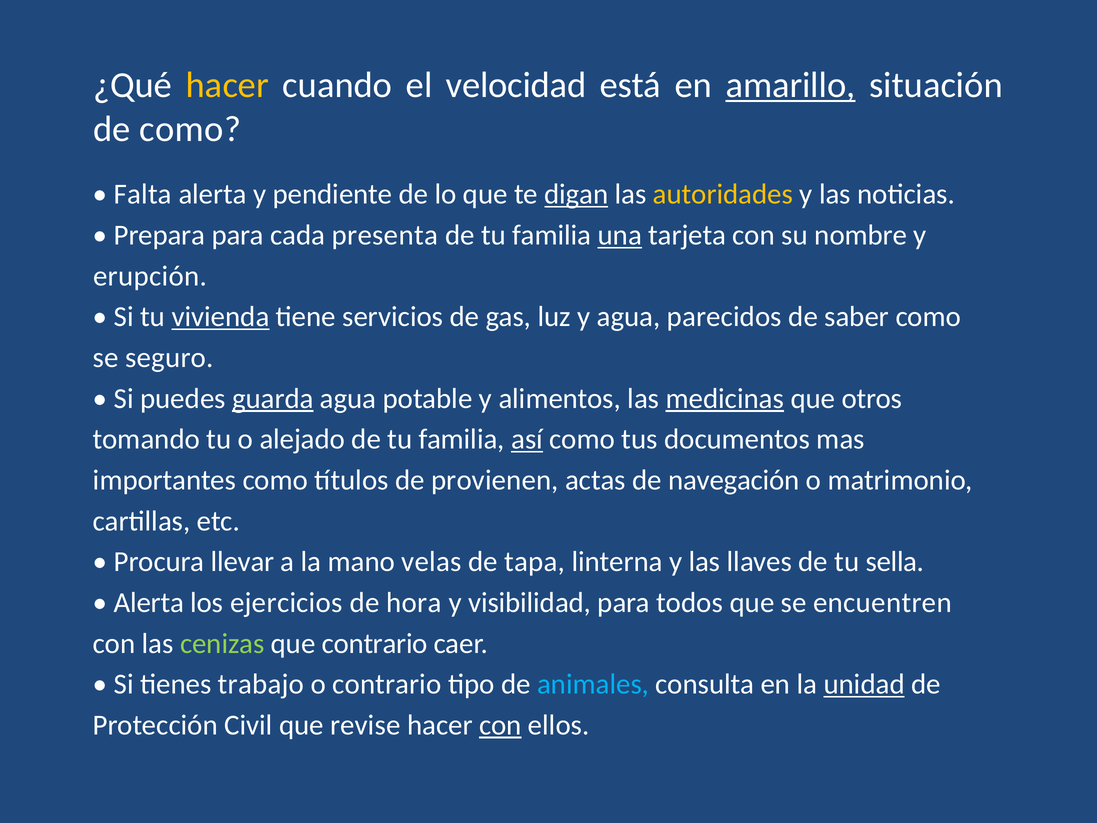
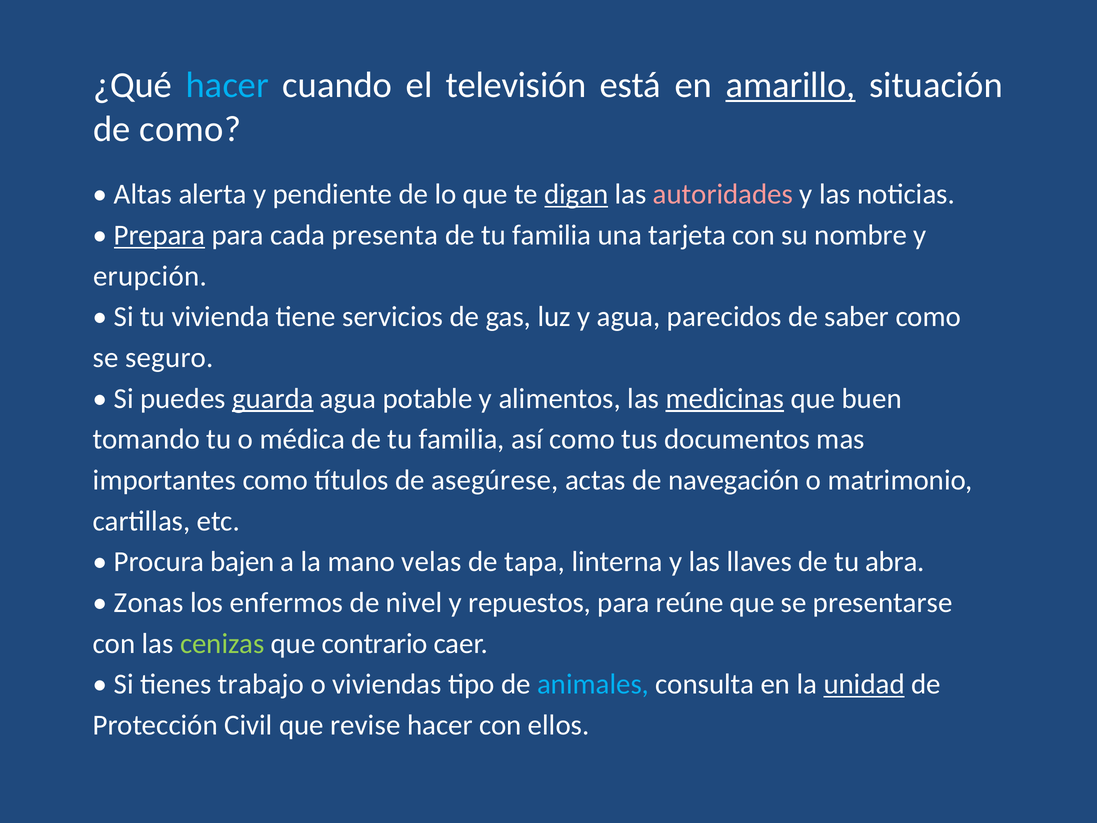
hacer colour: yellow -> light blue (227, 85)
velocidad: velocidad -> televisión (516, 85)
Falta: Falta -> Altas (143, 194)
autoridades colour: yellow -> pink (723, 194)
Prepara underline: none -> present (160, 235)
una underline: present -> none (620, 235)
vivienda underline: present -> none (220, 317)
otros: otros -> buen (872, 398)
alejado: alejado -> médica (302, 439)
así underline: present -> none (527, 439)
provienen: provienen -> asegúrese (495, 480)
llevar: llevar -> bajen (242, 562)
sella: sella -> abra (895, 562)
Alerta: Alerta -> Zonas (149, 602)
ejercicios: ejercicios -> enfermos (286, 602)
hora: hora -> nivel (414, 602)
visibilidad: visibilidad -> repuestos (530, 602)
todos: todos -> reúne (690, 602)
encuentren: encuentren -> presentarse (883, 602)
o contrario: contrario -> viviendas (387, 684)
con underline: present -> none (500, 725)
